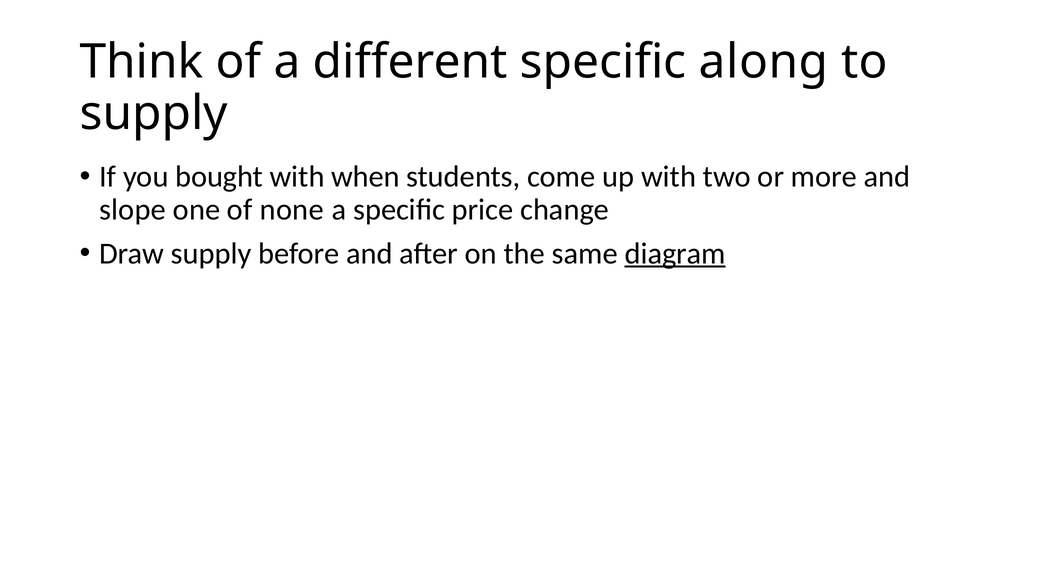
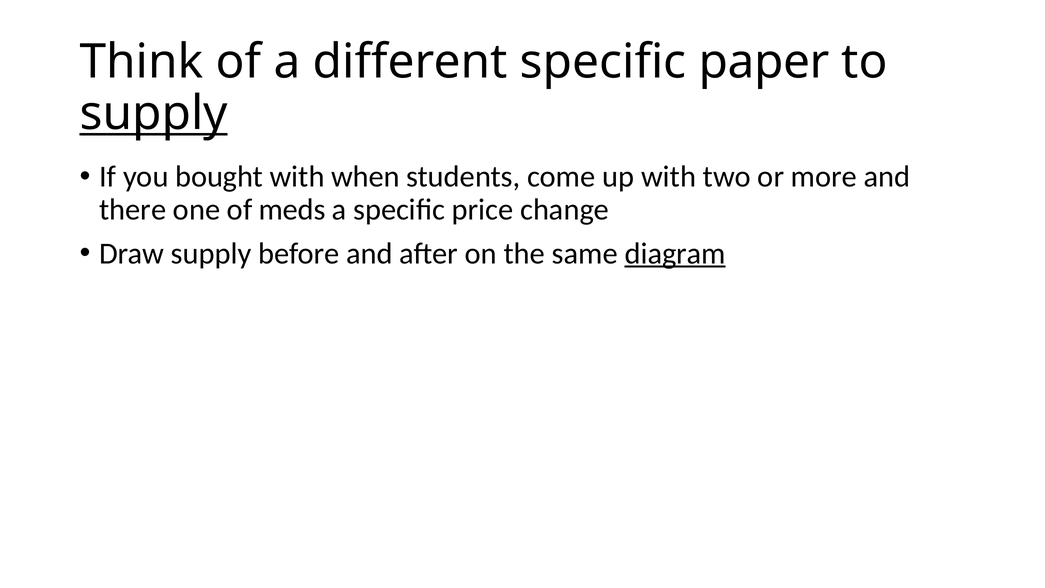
along: along -> paper (764, 62)
supply underline: none -> present (154, 114)
slope: slope -> there (133, 210)
none: none -> meds (292, 210)
